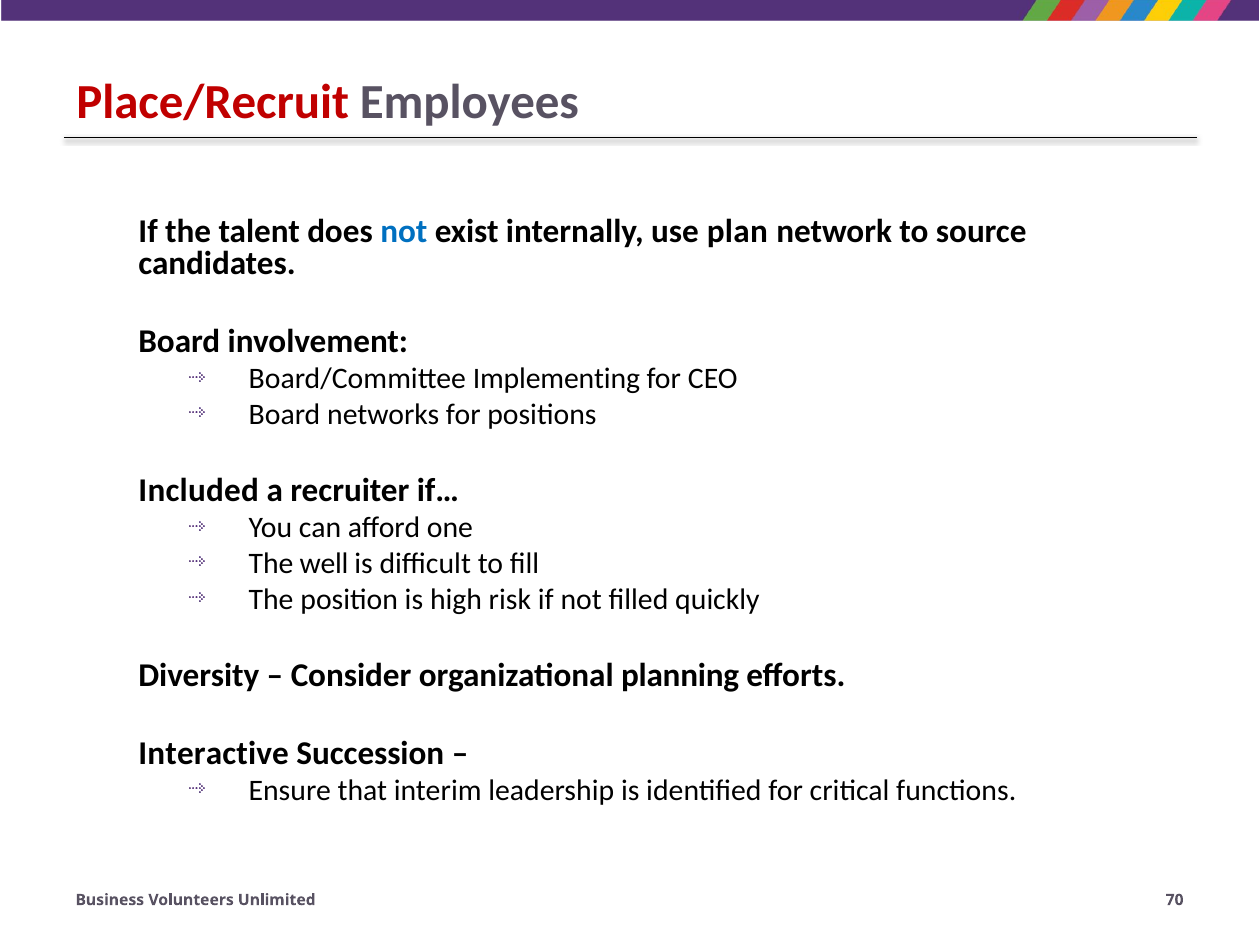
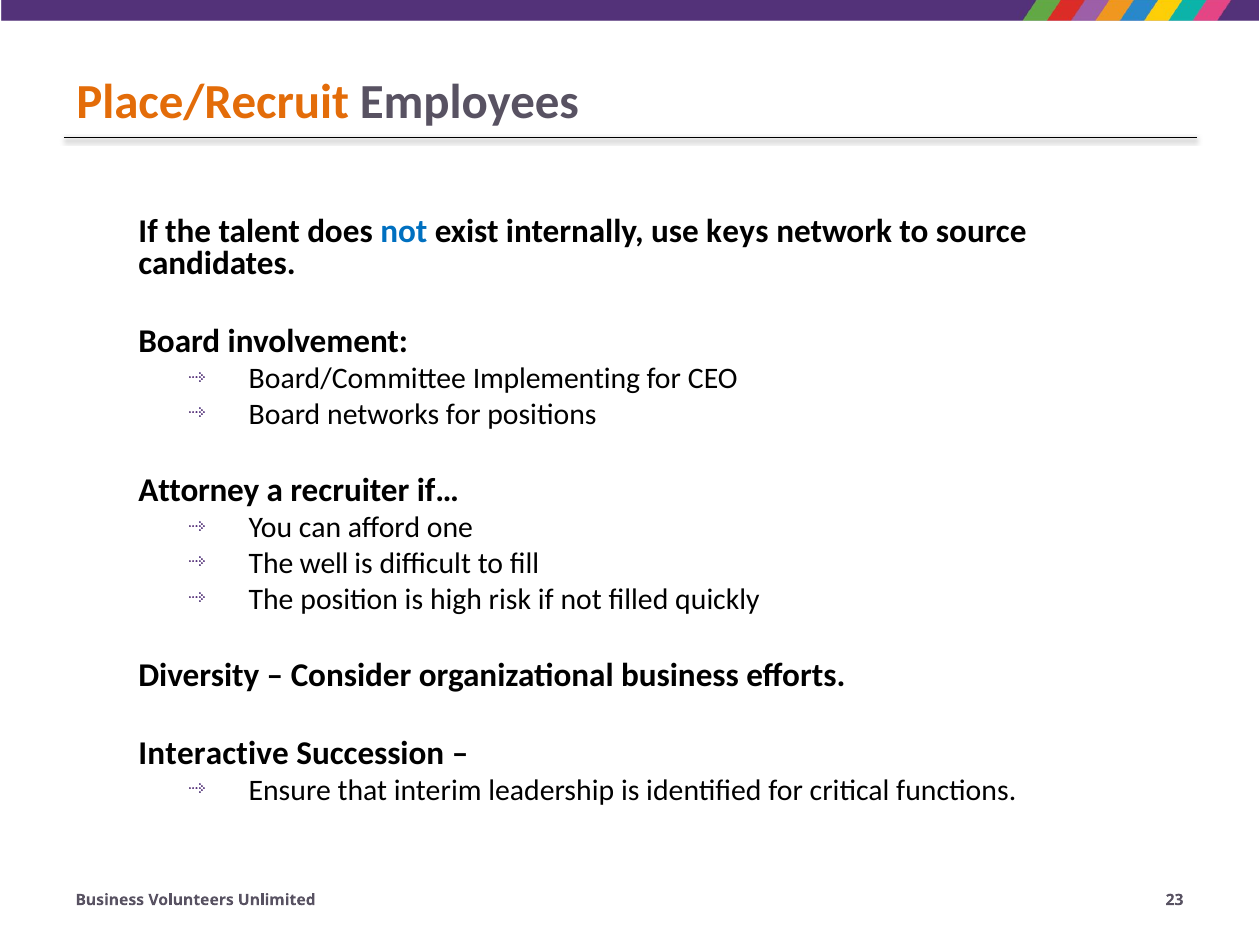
Place/Recruit colour: red -> orange (213, 102)
plan: plan -> keys (737, 232)
Included: Included -> Attorney (199, 491)
organizational planning: planning -> business (680, 676)
70: 70 -> 23 (1175, 900)
